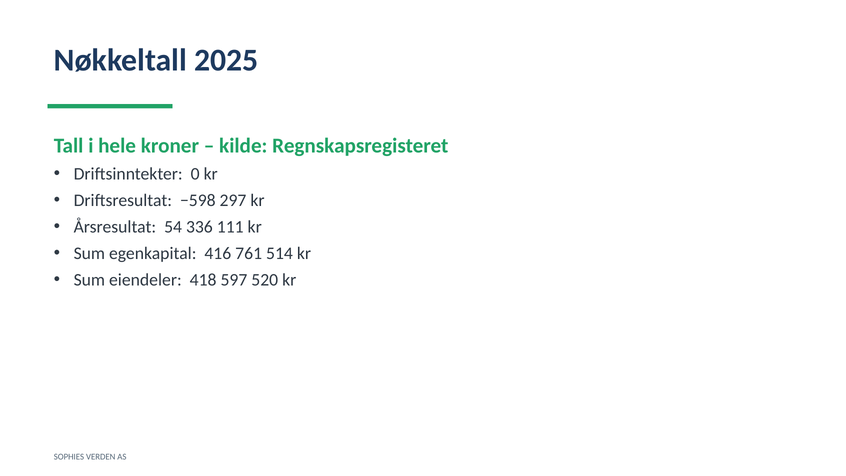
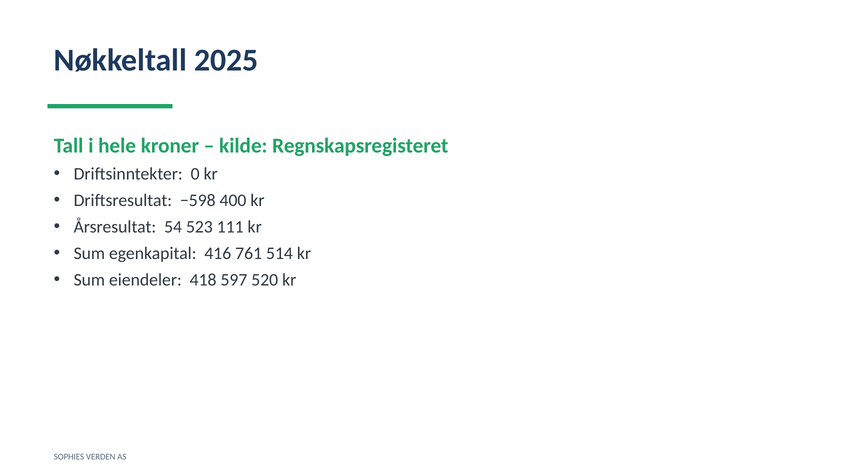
297: 297 -> 400 (233, 200)
336: 336 -> 523 (199, 227)
